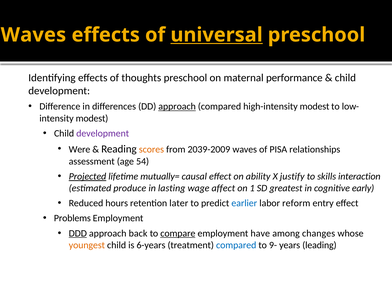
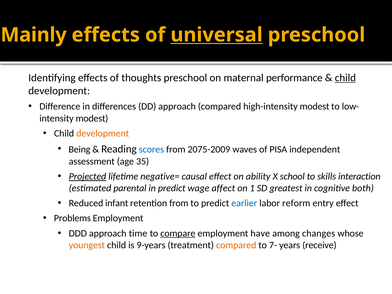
Waves: Waves -> Mainly (34, 35)
child underline: none -> present (345, 78)
approach underline: present -> none (177, 107)
development colour: purple -> orange (103, 133)
Were: Were -> Being (80, 149)
scores colour: orange -> blue (151, 149)
2039-2009: 2039-2009 -> 2075-2009 (209, 149)
relationships: relationships -> independent (315, 149)
54: 54 -> 35 (143, 161)
mutually=: mutually= -> negative= (160, 176)
justify: justify -> school (292, 176)
produce: produce -> parental (130, 188)
in lasting: lasting -> predict (172, 188)
early: early -> both (363, 188)
hours: hours -> infant (117, 203)
retention later: later -> from (179, 203)
DDD underline: present -> none (78, 233)
back: back -> time (138, 233)
6-years: 6-years -> 9-years (151, 245)
compared colour: blue -> orange (236, 245)
9-: 9- -> 7- (273, 245)
leading: leading -> receive (319, 245)
